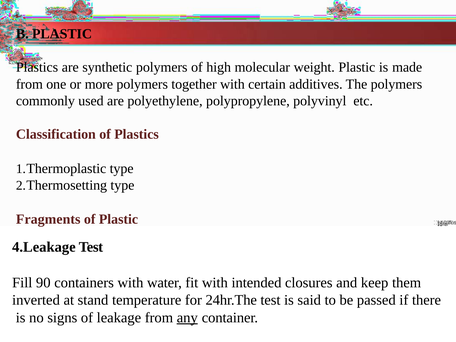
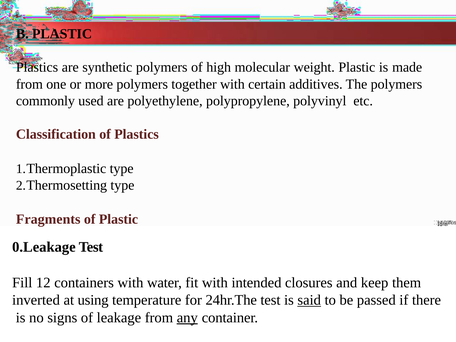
4.Leakage: 4.Leakage -> 0.Leakage (44, 247)
90: 90 -> 12 (43, 283)
stand: stand -> using (93, 300)
said underline: none -> present (309, 300)
